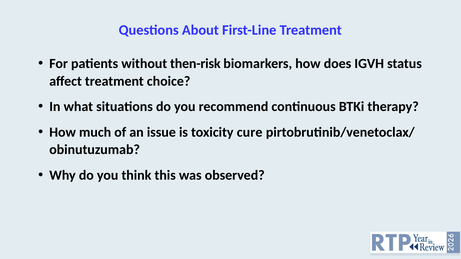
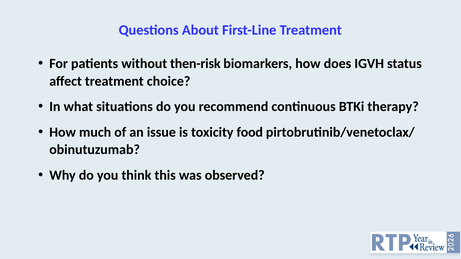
cure: cure -> food (250, 132)
